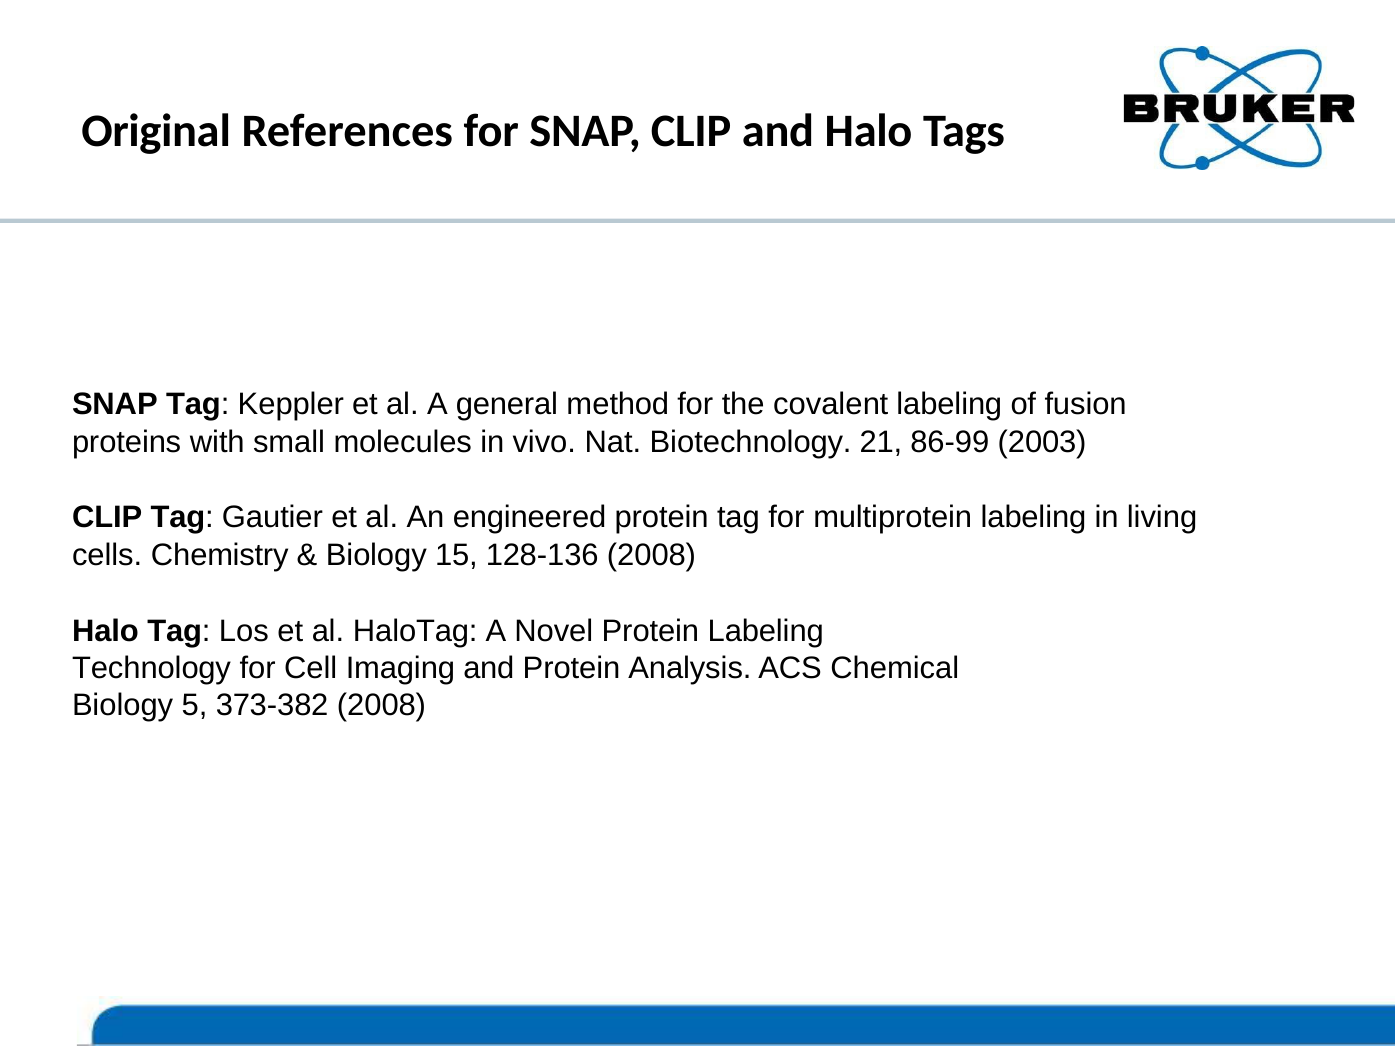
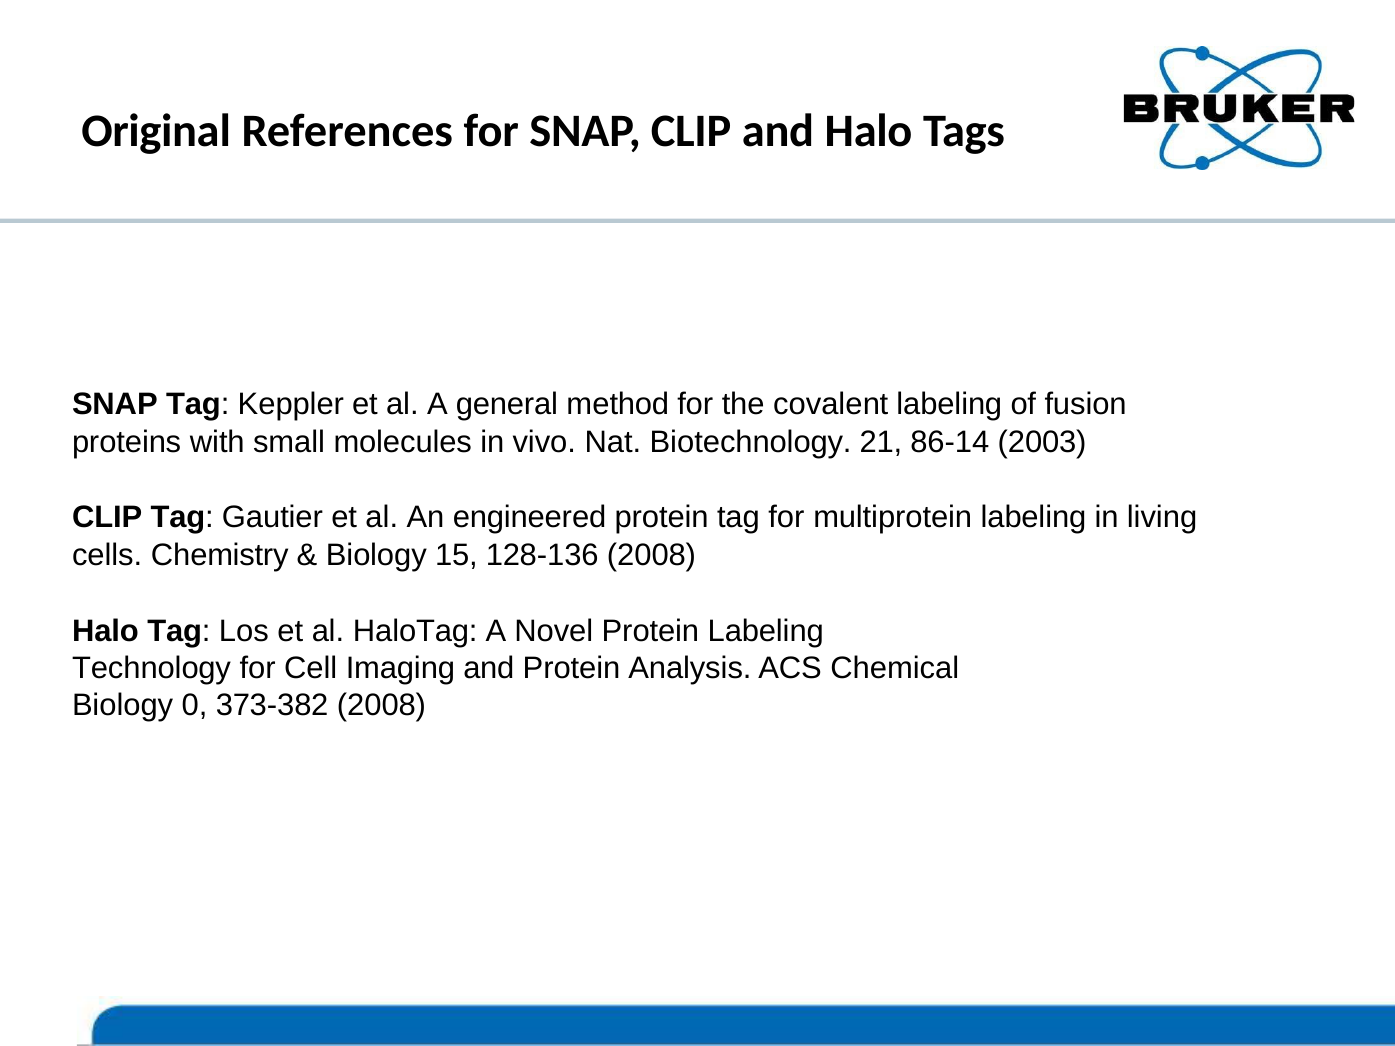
86-99: 86-99 -> 86-14 (950, 442)
5: 5 -> 0 (195, 705)
